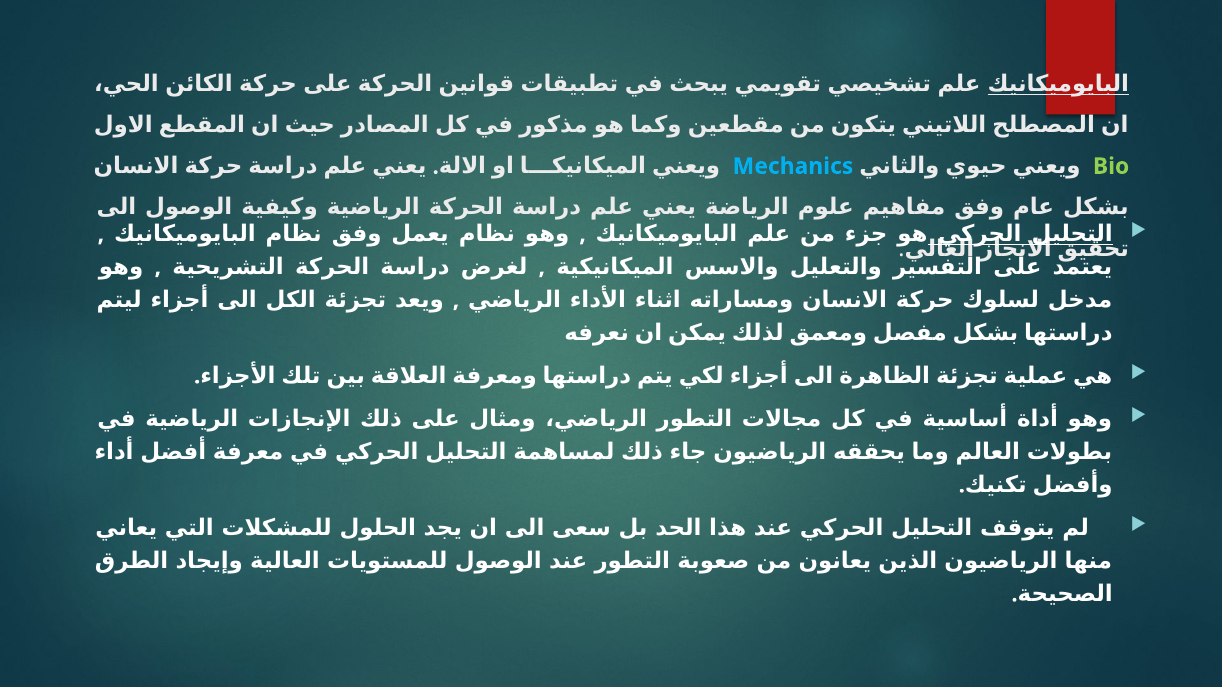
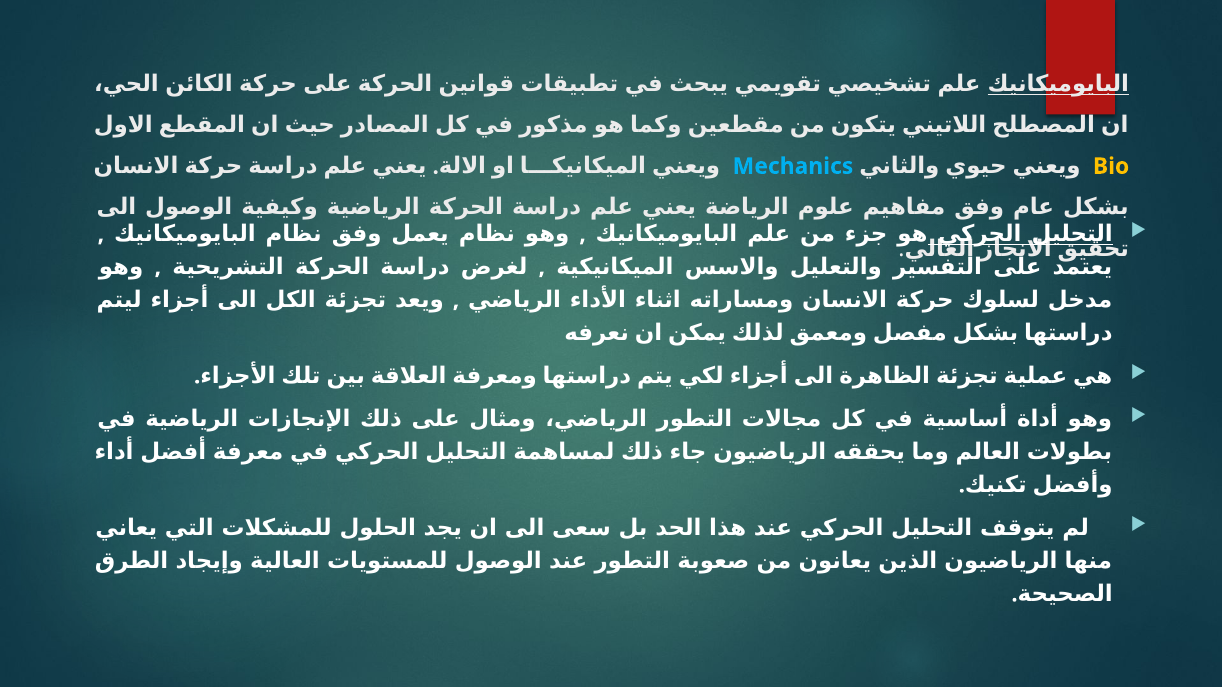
Bio colour: light green -> yellow (1111, 166)
